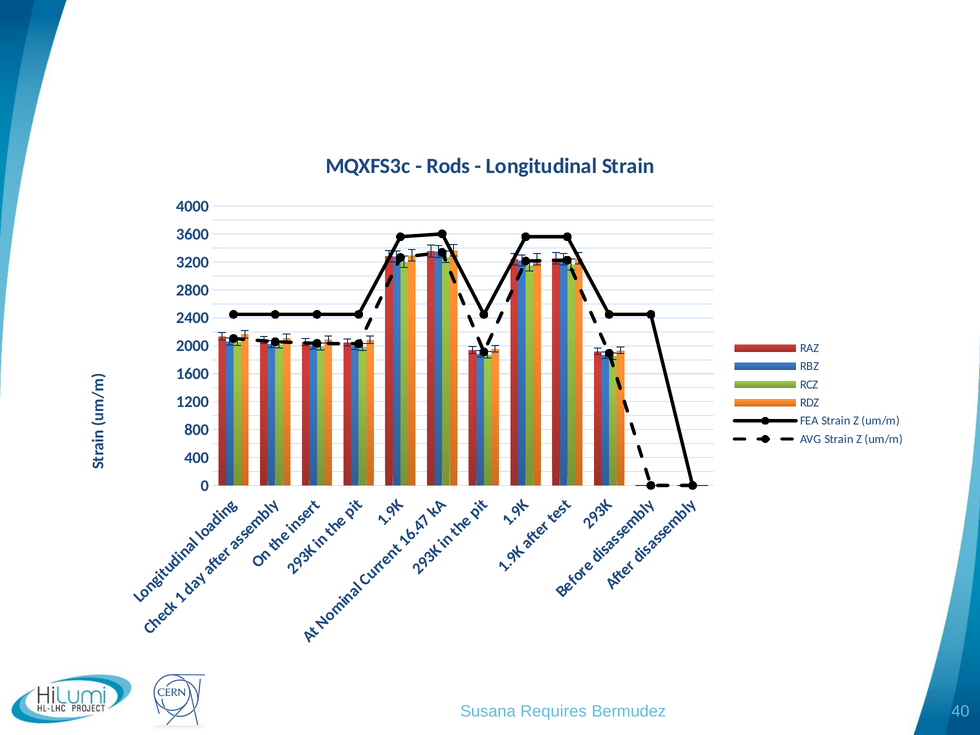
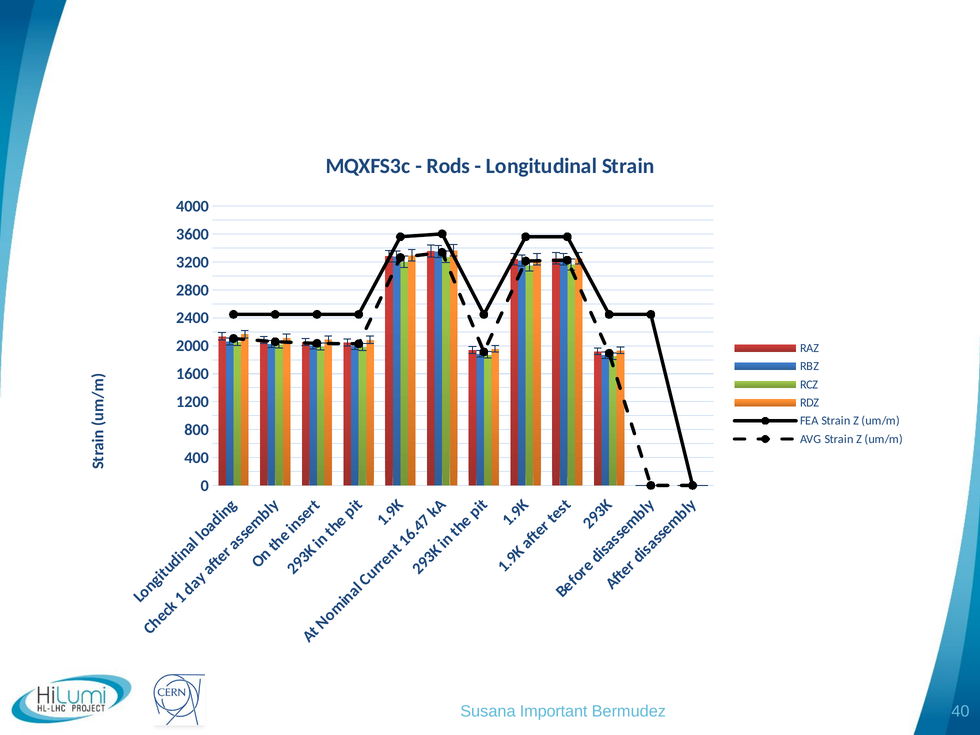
Requires: Requires -> Important (554, 711)
